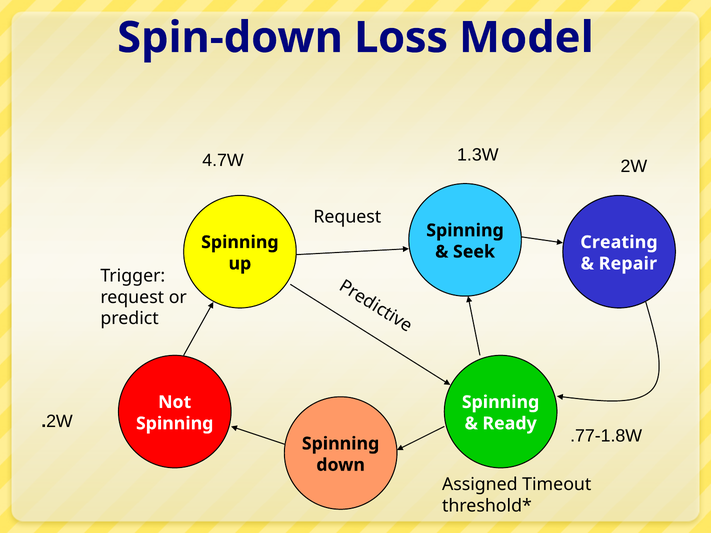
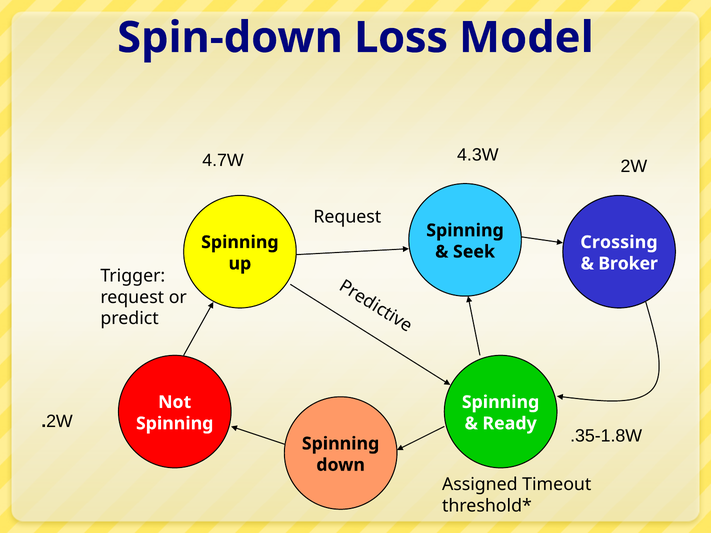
1.3W: 1.3W -> 4.3W (478, 155)
Creating: Creating -> Crossing (619, 242)
Repair: Repair -> Broker (628, 264)
.77-1.8W: .77-1.8W -> .35-1.8W (606, 436)
